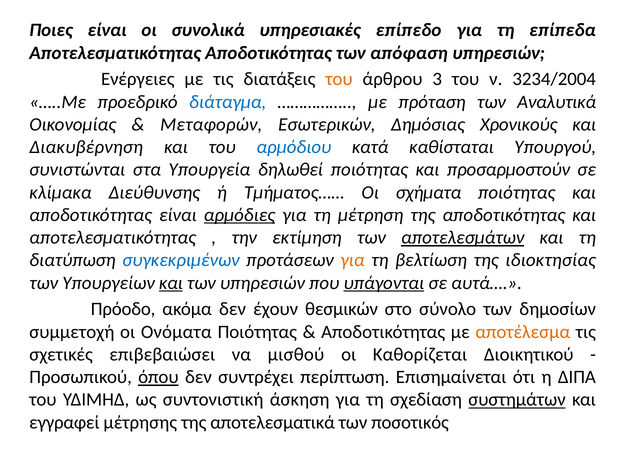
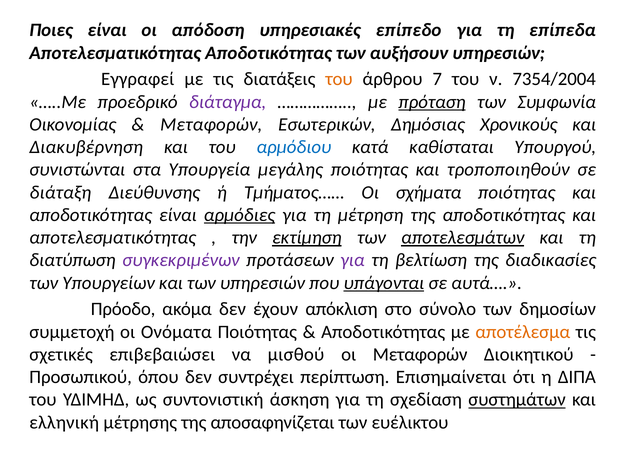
συνολικά: συνολικά -> απόδοση (208, 30)
απόφαση: απόφαση -> αυξήσουν (409, 53)
Ενέργειες: Ενέργειες -> Εγγραφεί (138, 79)
3: 3 -> 7 (437, 79)
3234/2004: 3234/2004 -> 7354/2004 (554, 79)
διάταγμα colour: blue -> purple (228, 102)
πρόταση underline: none -> present (432, 102)
Αναλυτικά: Αναλυτικά -> Συμφωνία (557, 102)
δηλωθεί: δηλωθεί -> μεγάλης (290, 170)
προσαρμοστούν: προσαρμοστούν -> τροποποιηθούν (508, 170)
κλίμακα: κλίμακα -> διάταξη (60, 192)
εκτίμηση underline: none -> present (307, 237)
συγκεκριμένων colour: blue -> purple (181, 260)
για colour: orange -> purple (352, 260)
ιδιοκτησίας: ιδιοκτησίας -> διαδικασίες (551, 260)
και underline: present -> none (171, 283)
θεσμικών: θεσμικών -> απόκλιση (342, 309)
οι Καθορίζεται: Καθορίζεται -> Μεταφορών (420, 354)
όπου underline: present -> none (158, 377)
εγγραφεί: εγγραφεί -> ελληνική (64, 422)
αποτελεσματικά: αποτελεσματικά -> αποσαφηνίζεται (273, 422)
ποσοτικός: ποσοτικός -> ευέλικτου (410, 422)
